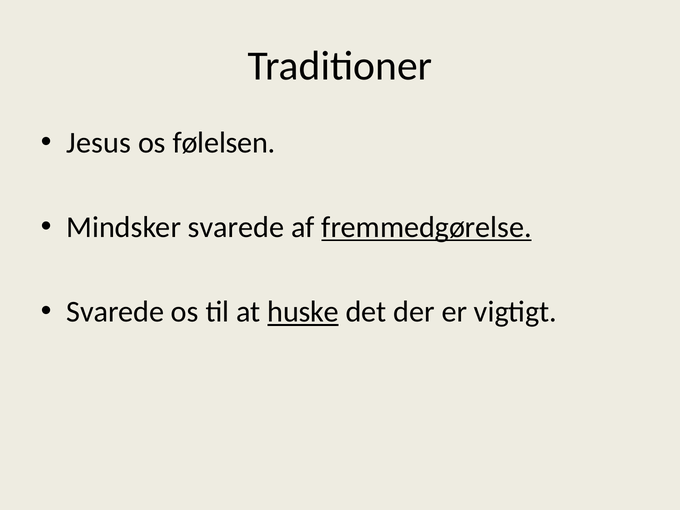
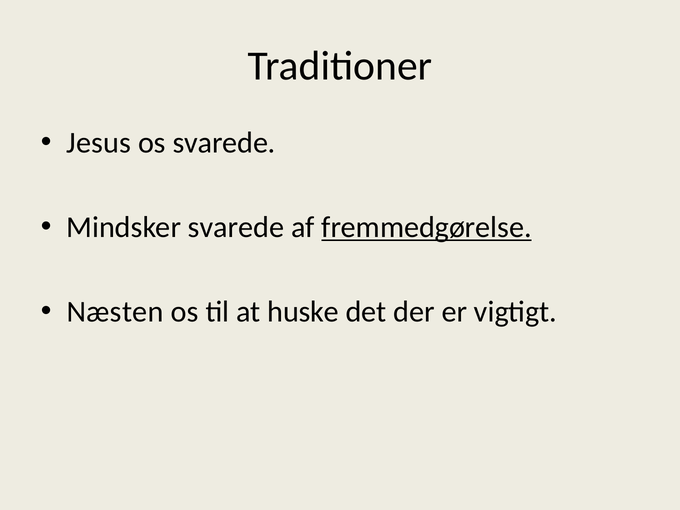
os følelsen: følelsen -> svarede (224, 143)
Svarede: Svarede -> Næsten (115, 312)
huske underline: present -> none (303, 312)
